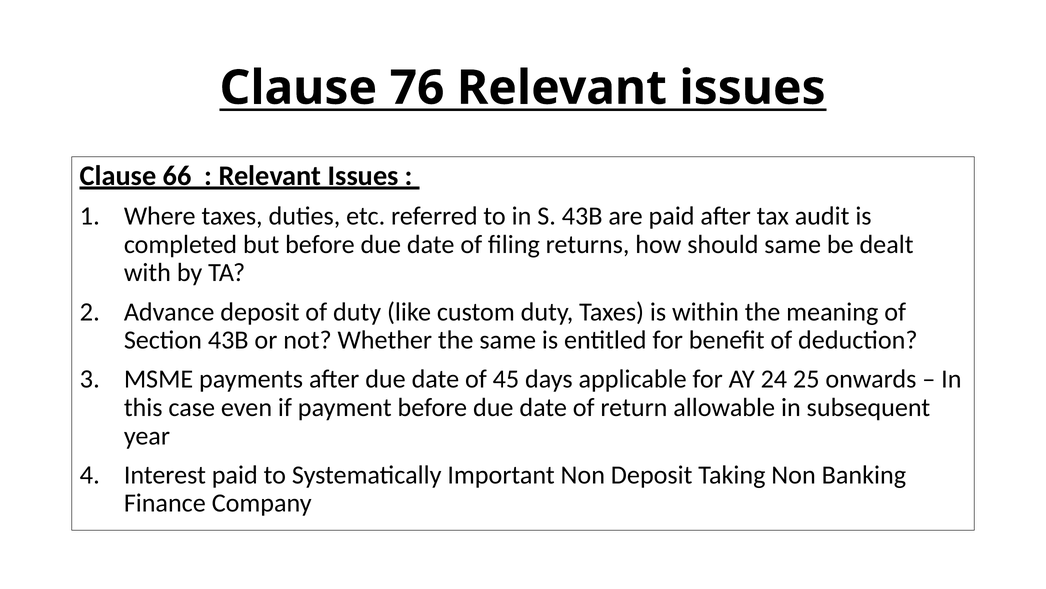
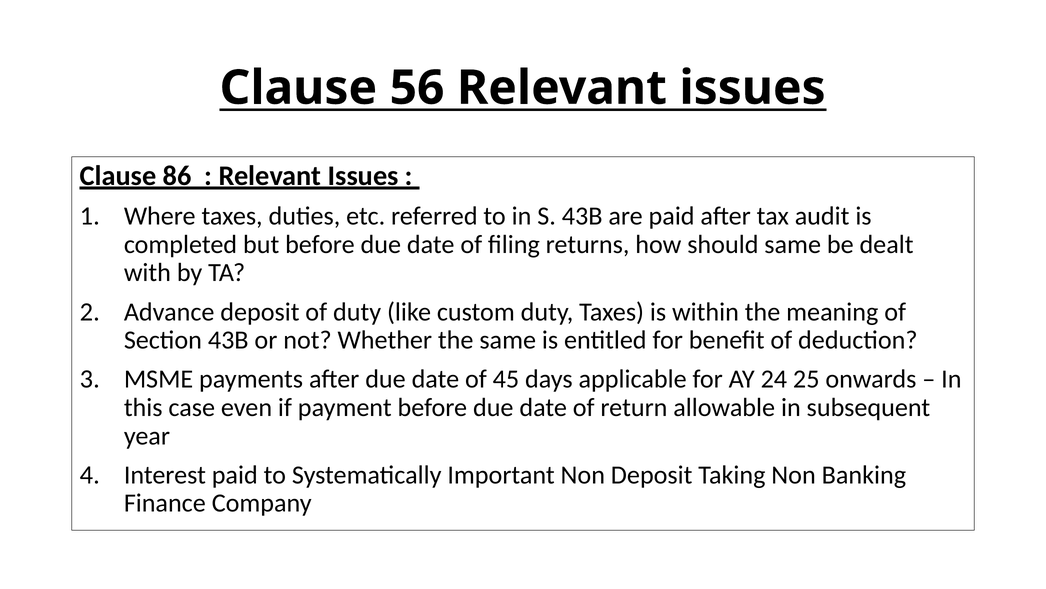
76: 76 -> 56 (417, 88)
66: 66 -> 86 (177, 176)
